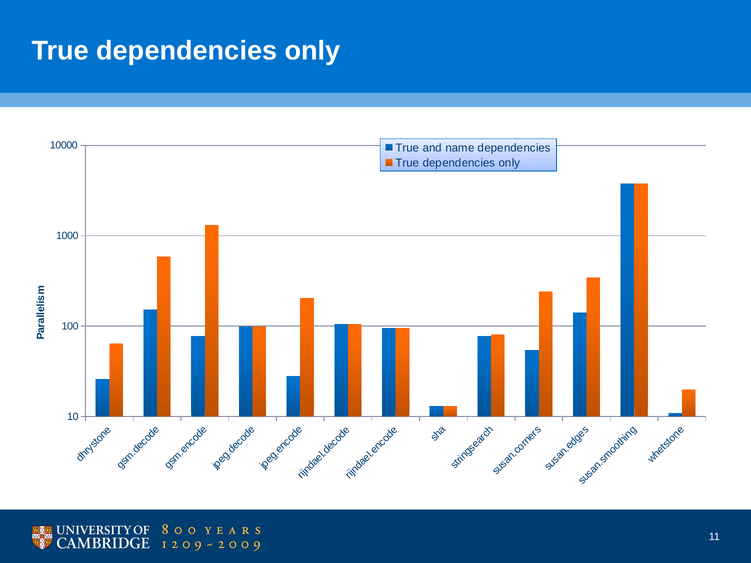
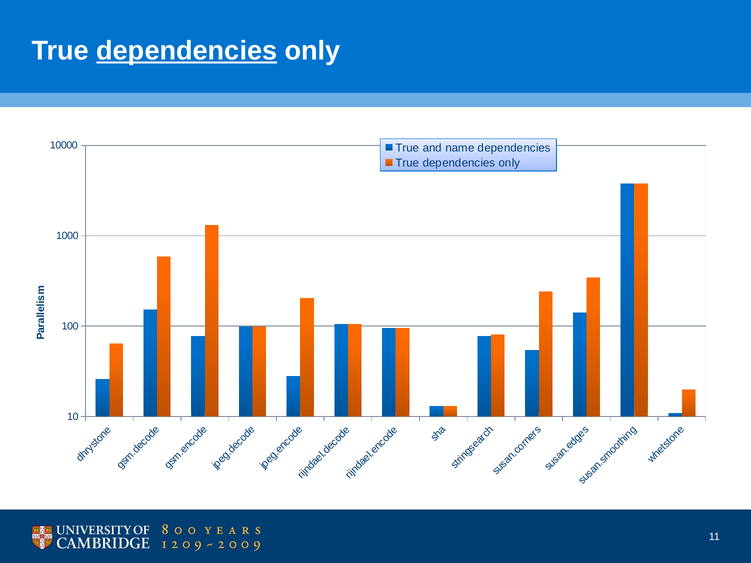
dependencies underline: none -> present (187, 51)
